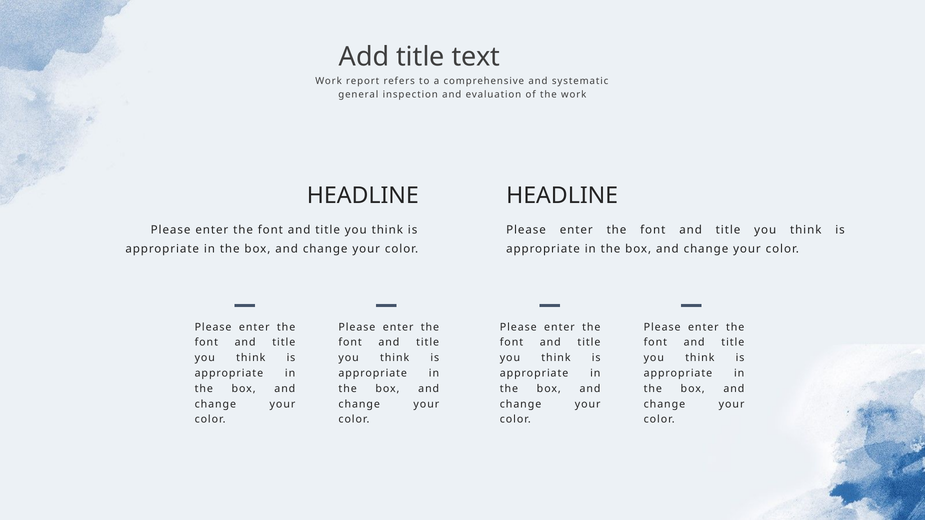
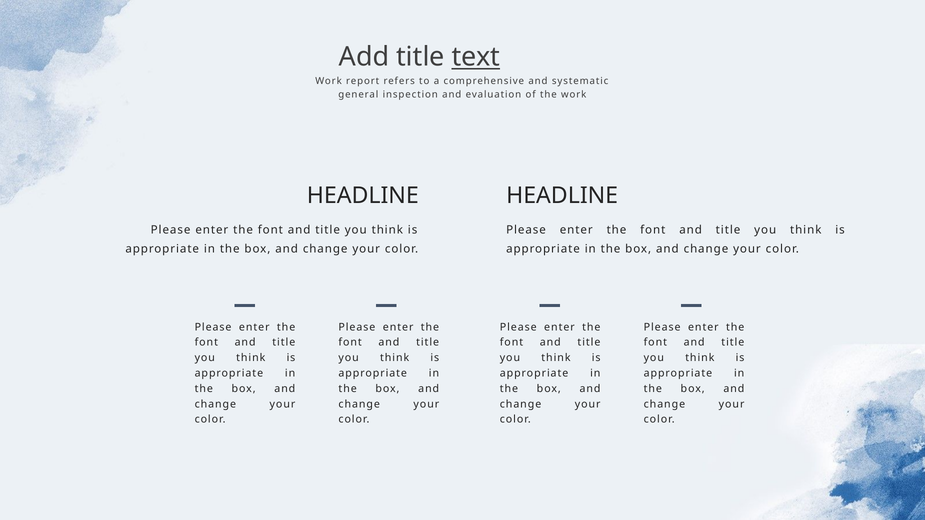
text underline: none -> present (476, 57)
